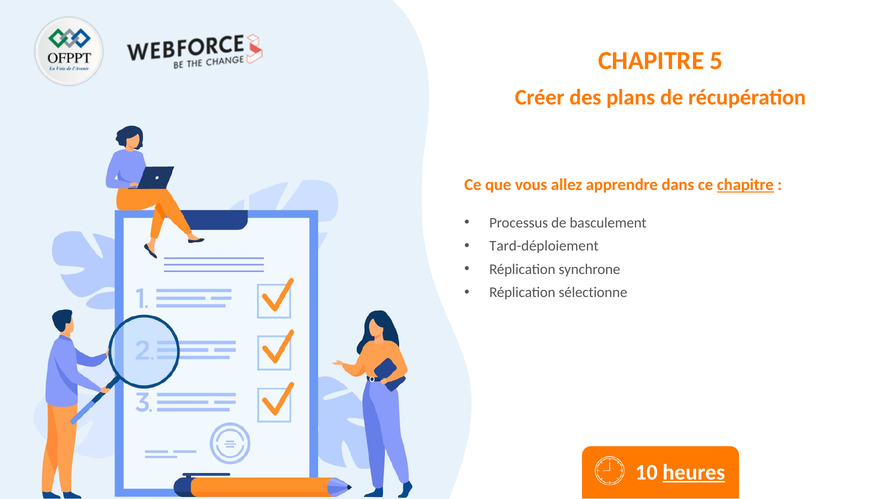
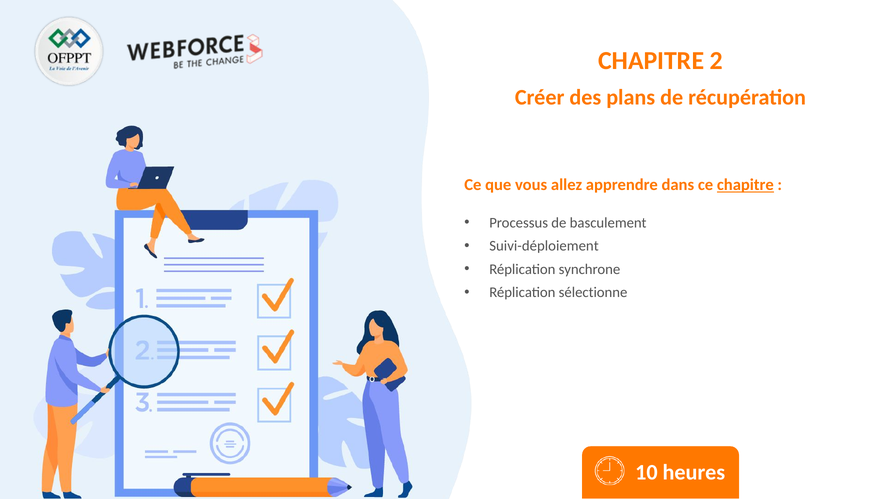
5: 5 -> 2 (716, 61)
Tard-déploiement: Tard-déploiement -> Suivi-déploiement (544, 246)
heures underline: present -> none (694, 472)
